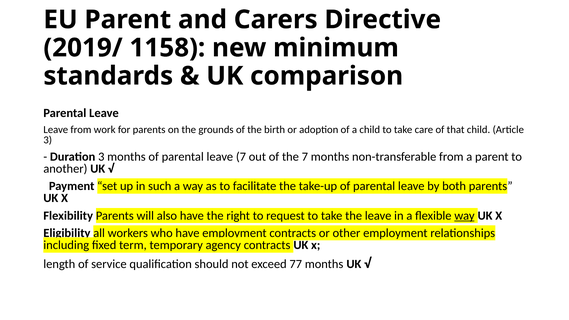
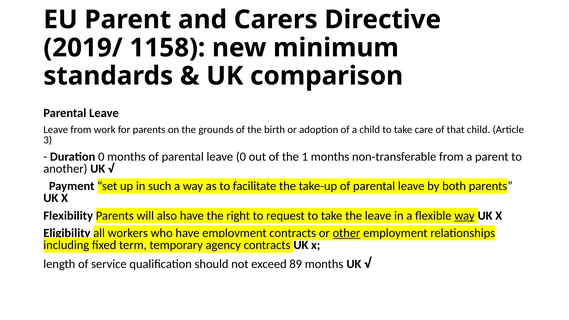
Duration 3: 3 -> 0 (101, 157)
leave 7: 7 -> 0 (241, 157)
the 7: 7 -> 1 (305, 157)
other underline: none -> present (346, 233)
77: 77 -> 89 (296, 264)
